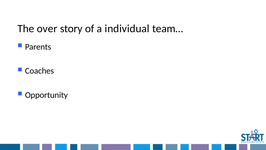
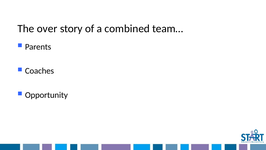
individual: individual -> combined (127, 28)
